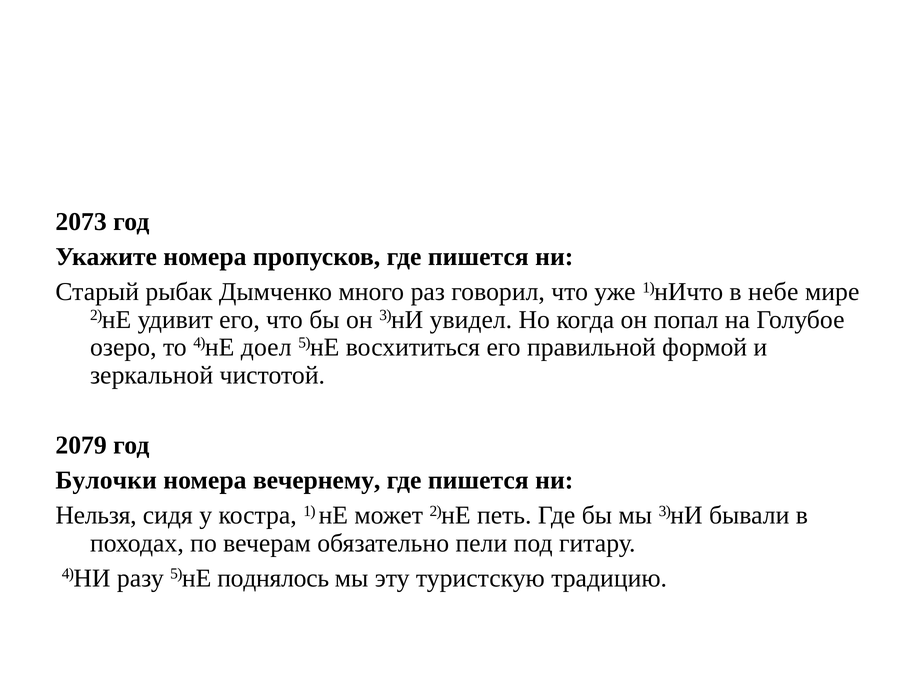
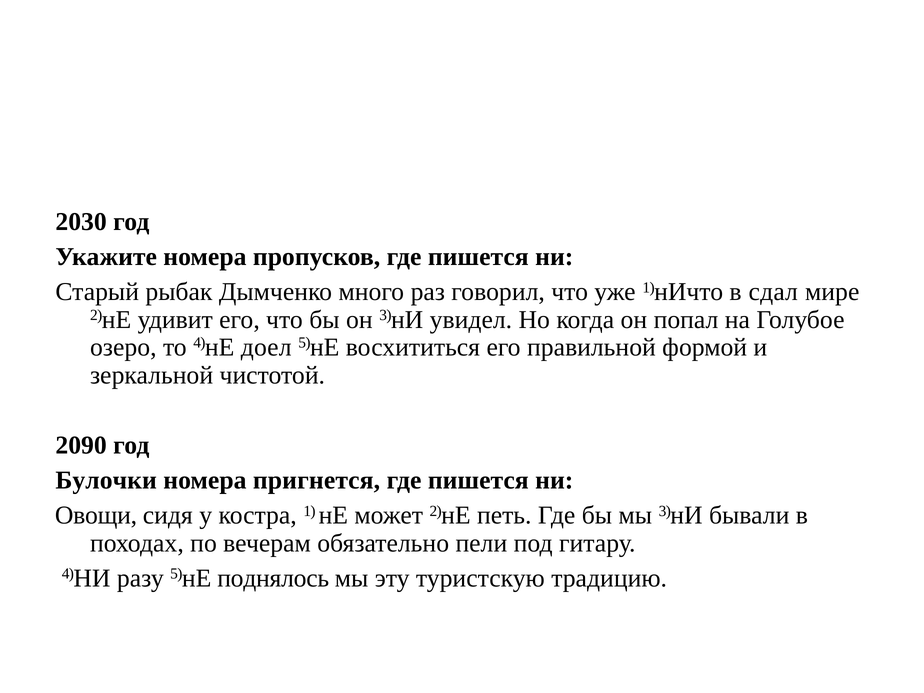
2073: 2073 -> 2030 (81, 222)
небе: небе -> сдал (773, 292)
2079: 2079 -> 2090 (81, 445)
вечернему: вечернему -> пригнется (316, 480)
Нельзя: Нельзя -> Овощи (96, 516)
